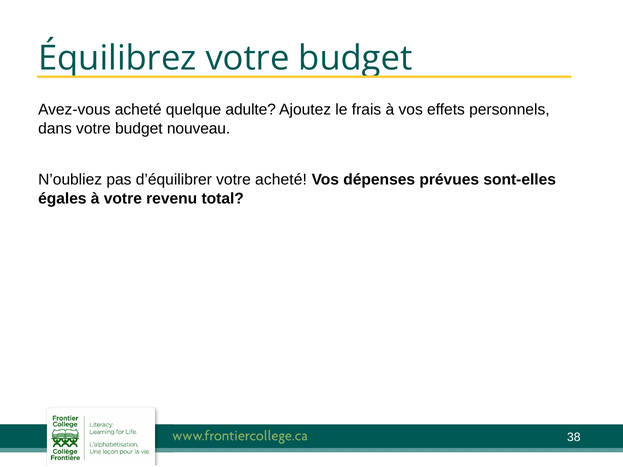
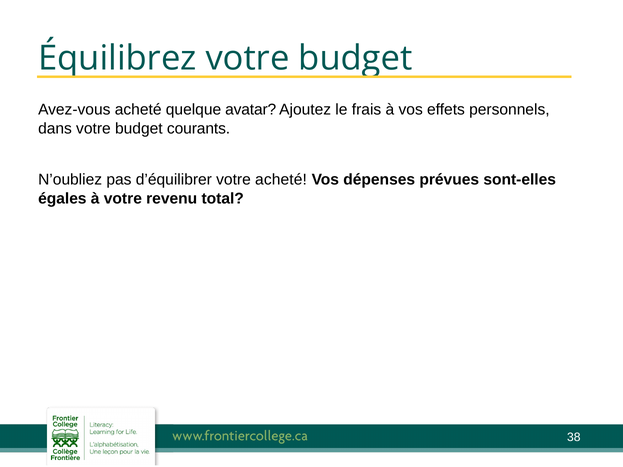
adulte: adulte -> avatar (251, 110)
nouveau: nouveau -> courants (199, 129)
